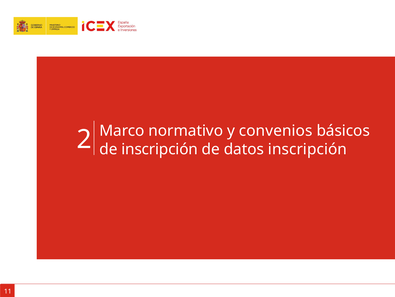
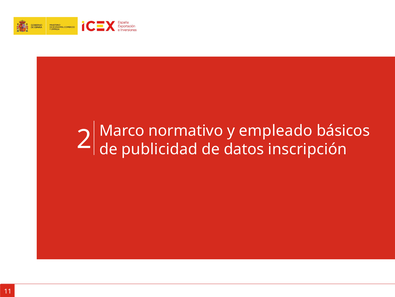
convenios: convenios -> empleado (276, 131)
de inscripción: inscripción -> publicidad (160, 149)
